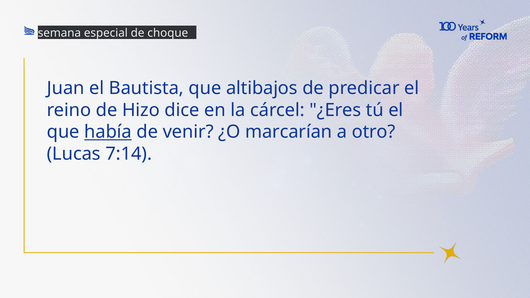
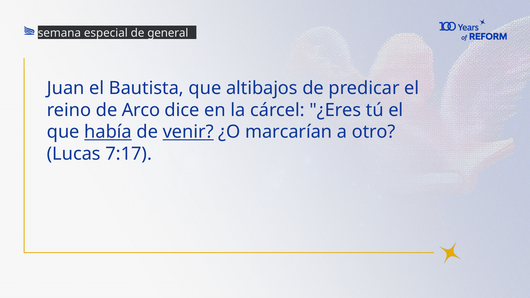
choque: choque -> general (168, 33)
Hizo: Hizo -> Arco (141, 110)
venir underline: none -> present (188, 132)
7:14: 7:14 -> 7:17 (129, 154)
